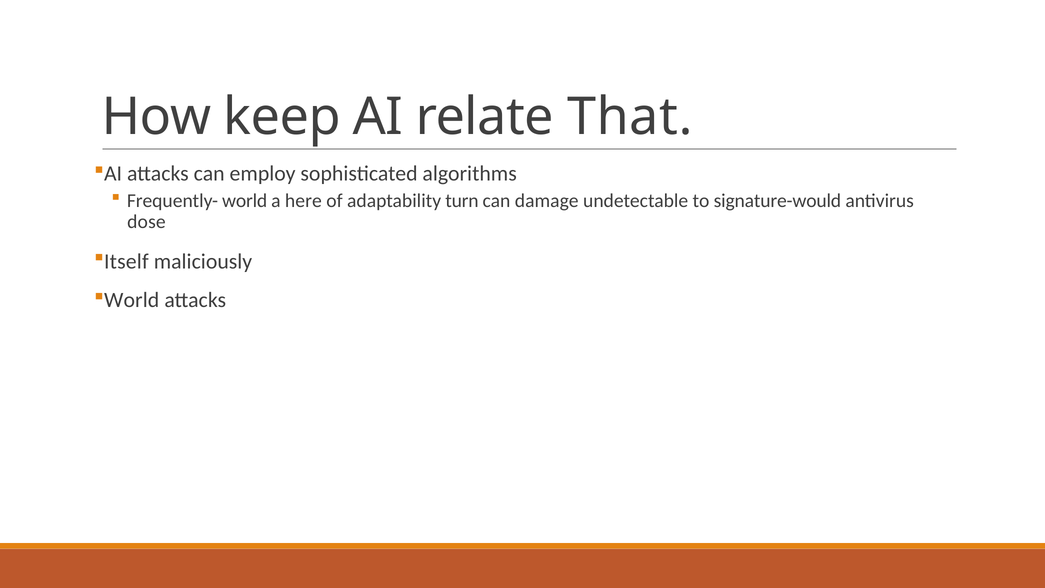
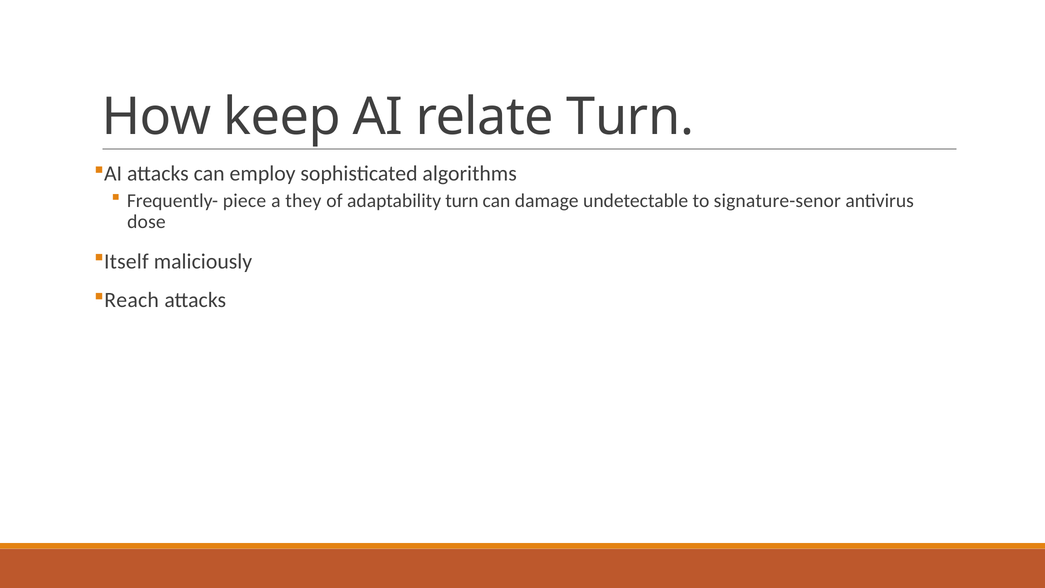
relate That: That -> Turn (630, 117)
Frequently- world: world -> piece (244, 200)
here: here -> they (303, 200)
signature-would: signature-would -> signature-senor (777, 200)
World: World -> Reach (132, 300)
